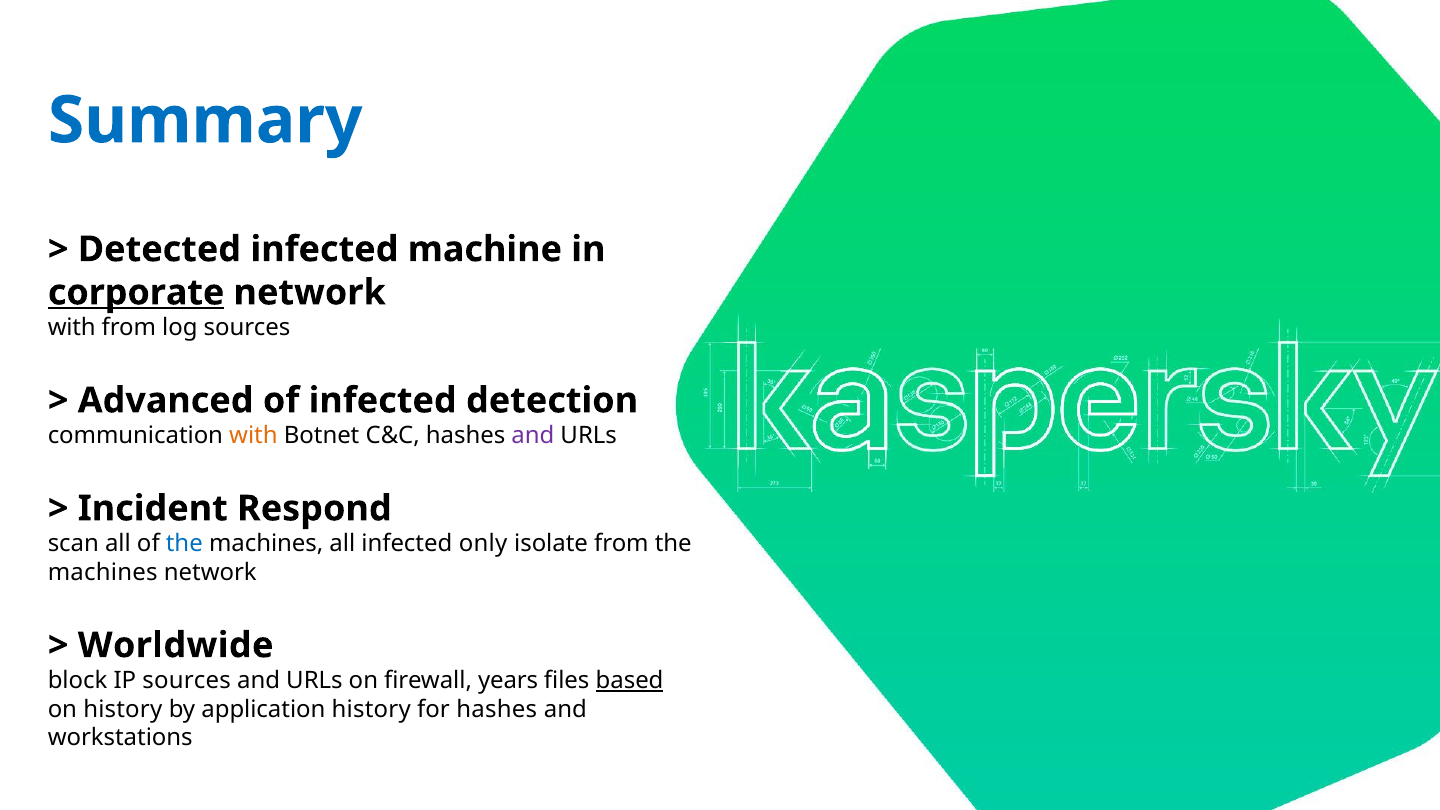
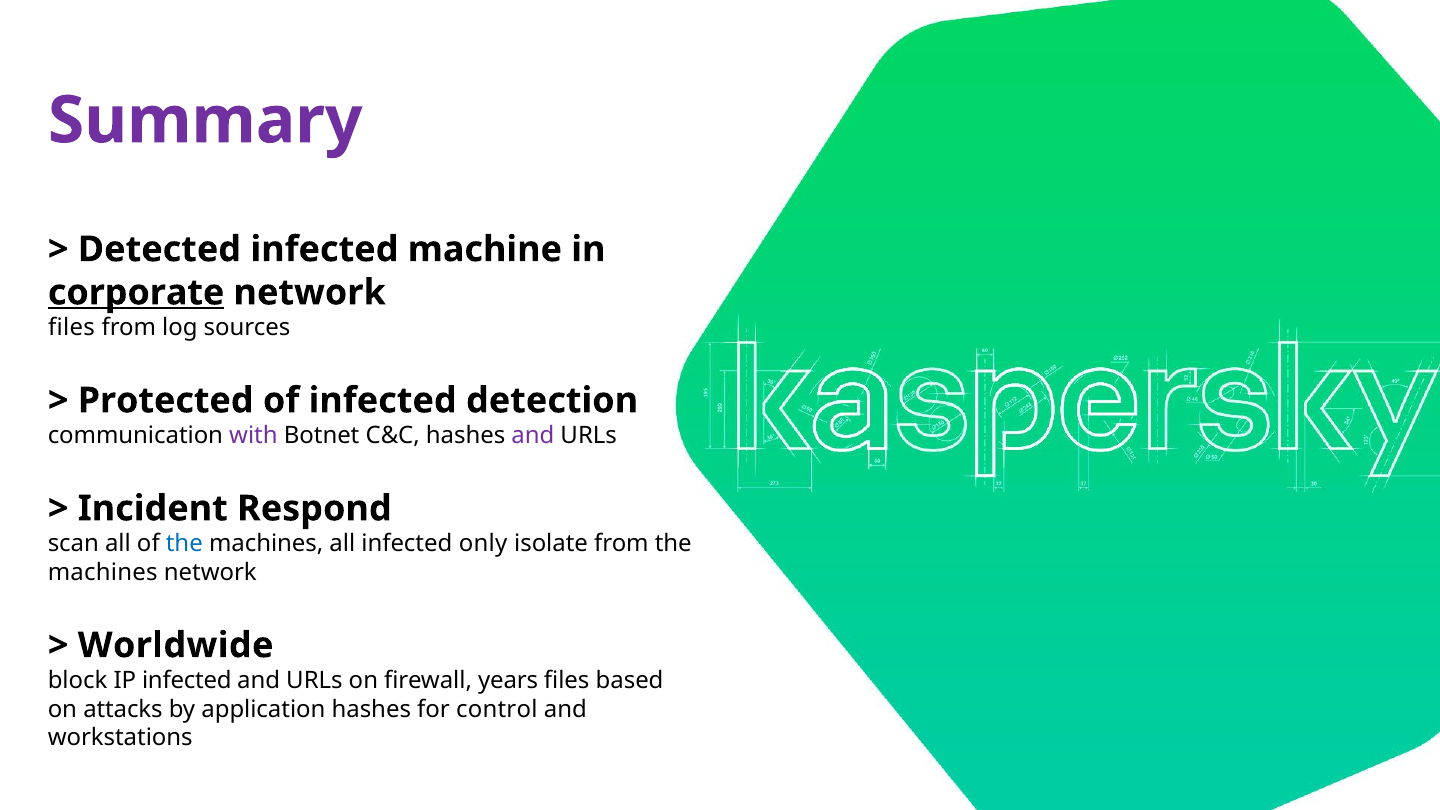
Summary colour: blue -> purple (205, 121)
with: with -> files (71, 328)
Advanced: Advanced -> Protected (166, 401)
with colour: orange -> purple (253, 436)
IP sources: sources -> infected (187, 680)
based underline: present -> none (630, 680)
on history: history -> attacks (123, 709)
application history: history -> hashes (371, 709)
for hashes: hashes -> control (497, 709)
